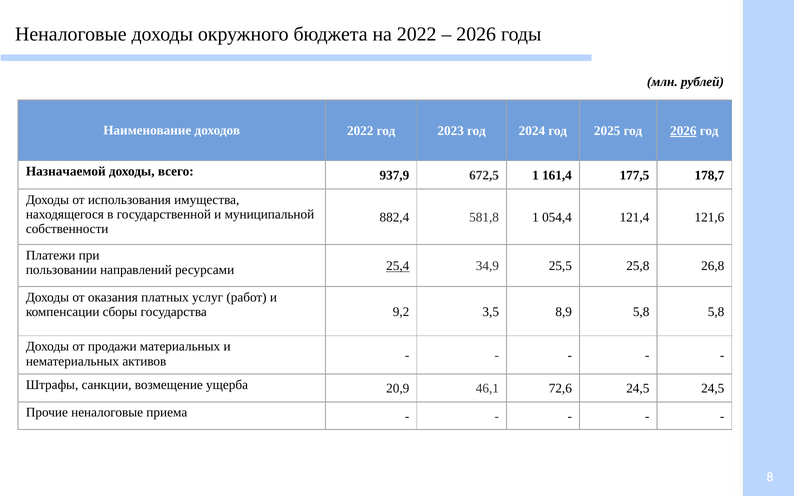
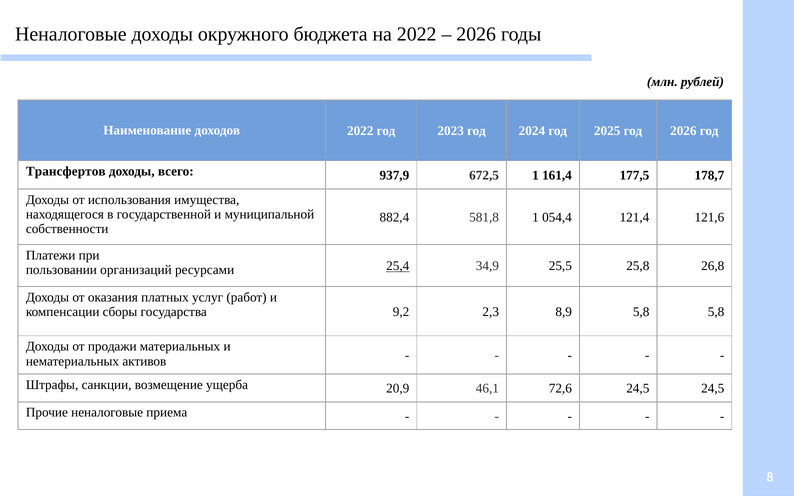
2026 underline: present -> none (683, 131)
Назначаемой: Назначаемой -> Трансфертов (66, 172)
направлений: направлений -> организаций (136, 270)
3,5: 3,5 -> 2,3 (491, 312)
